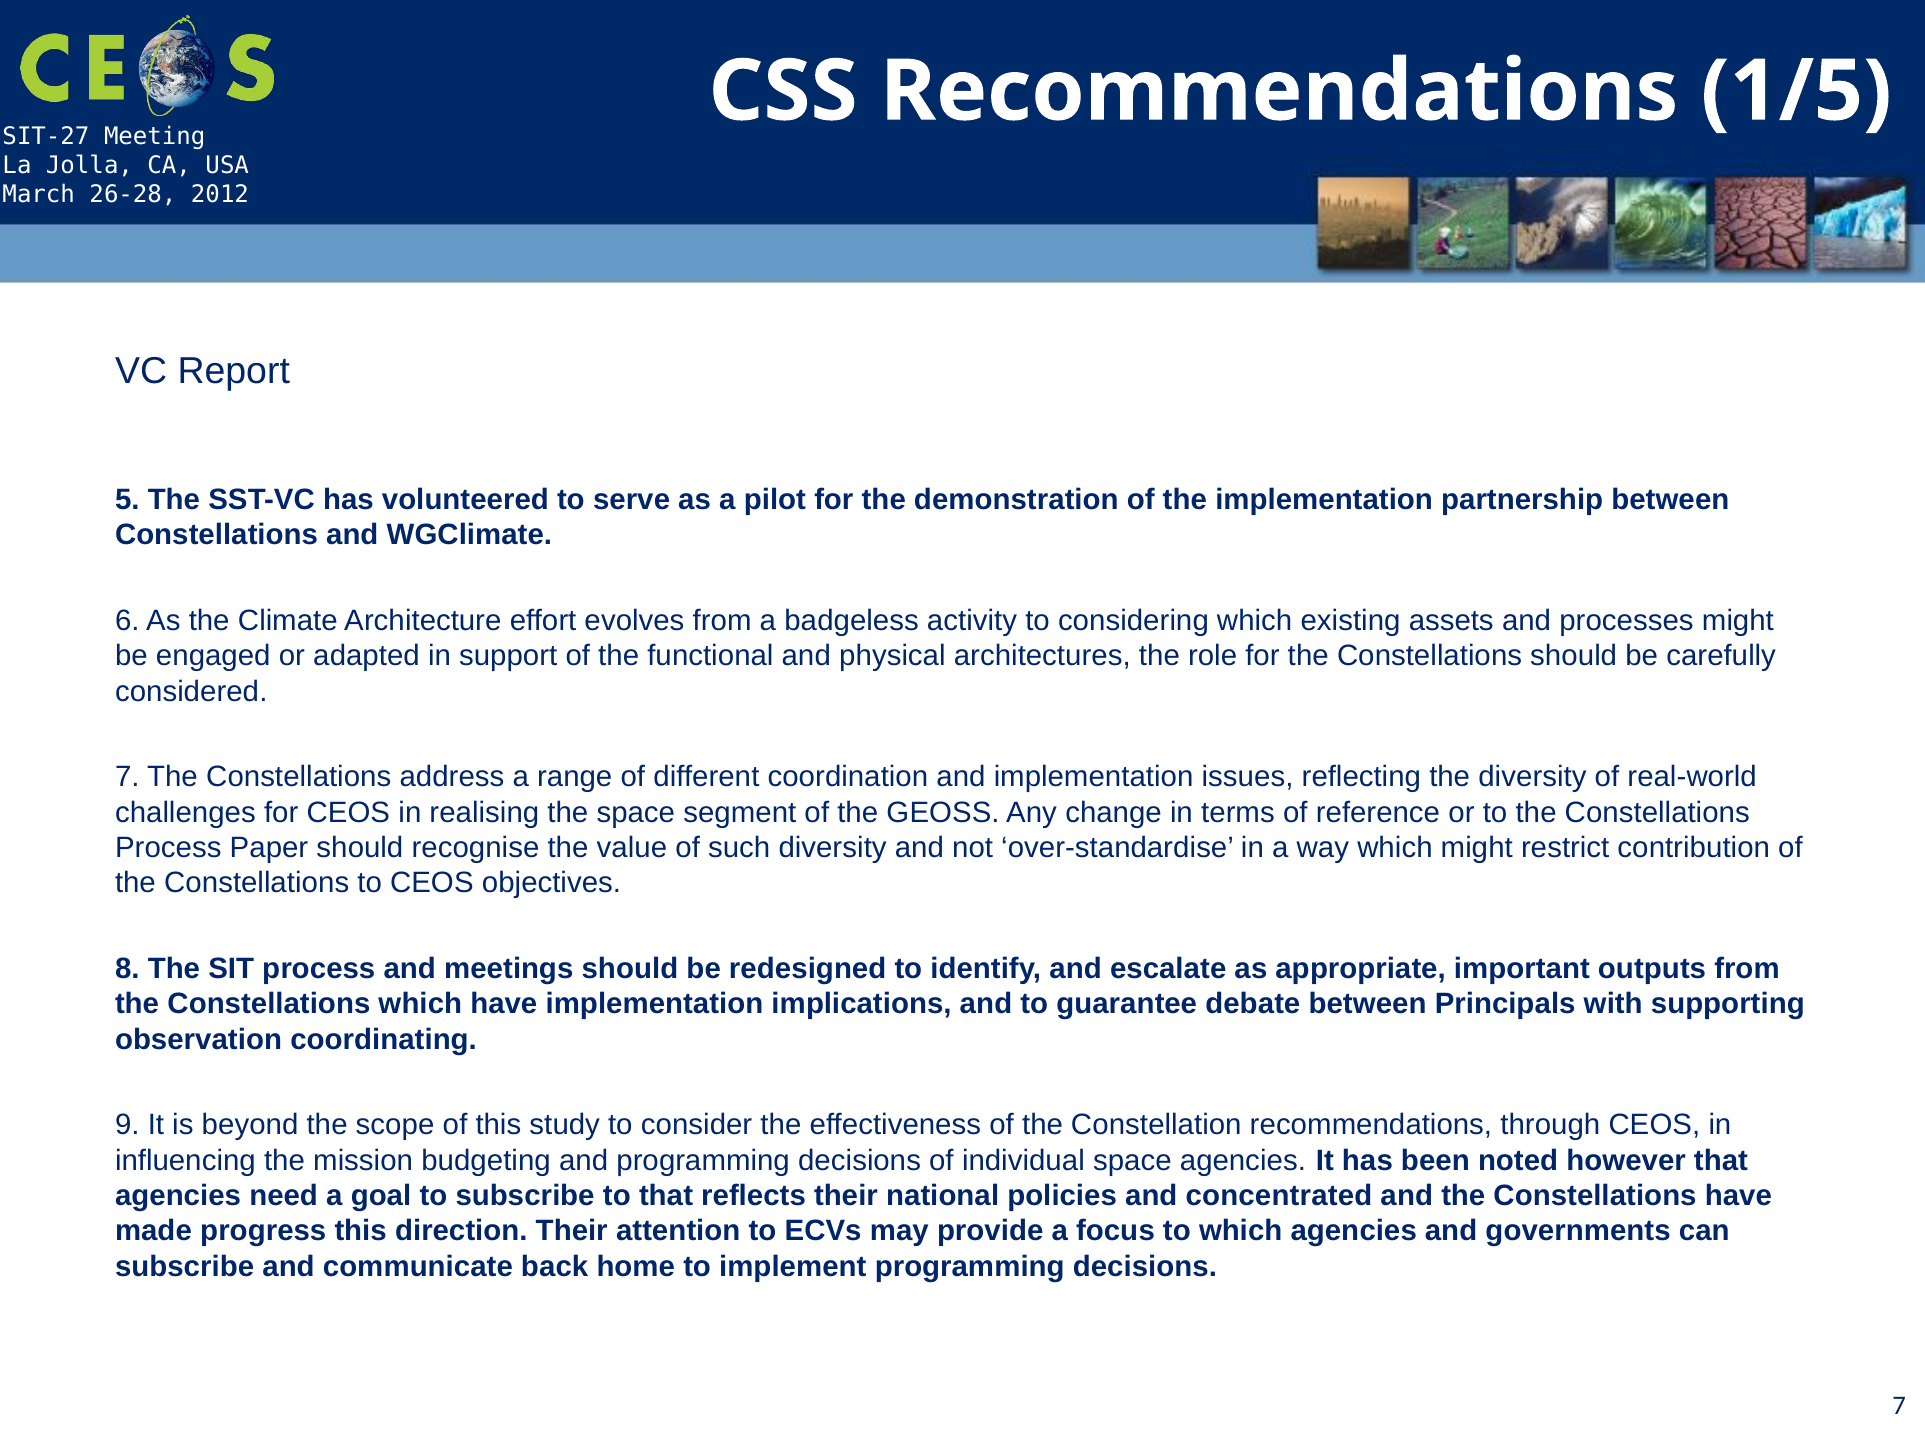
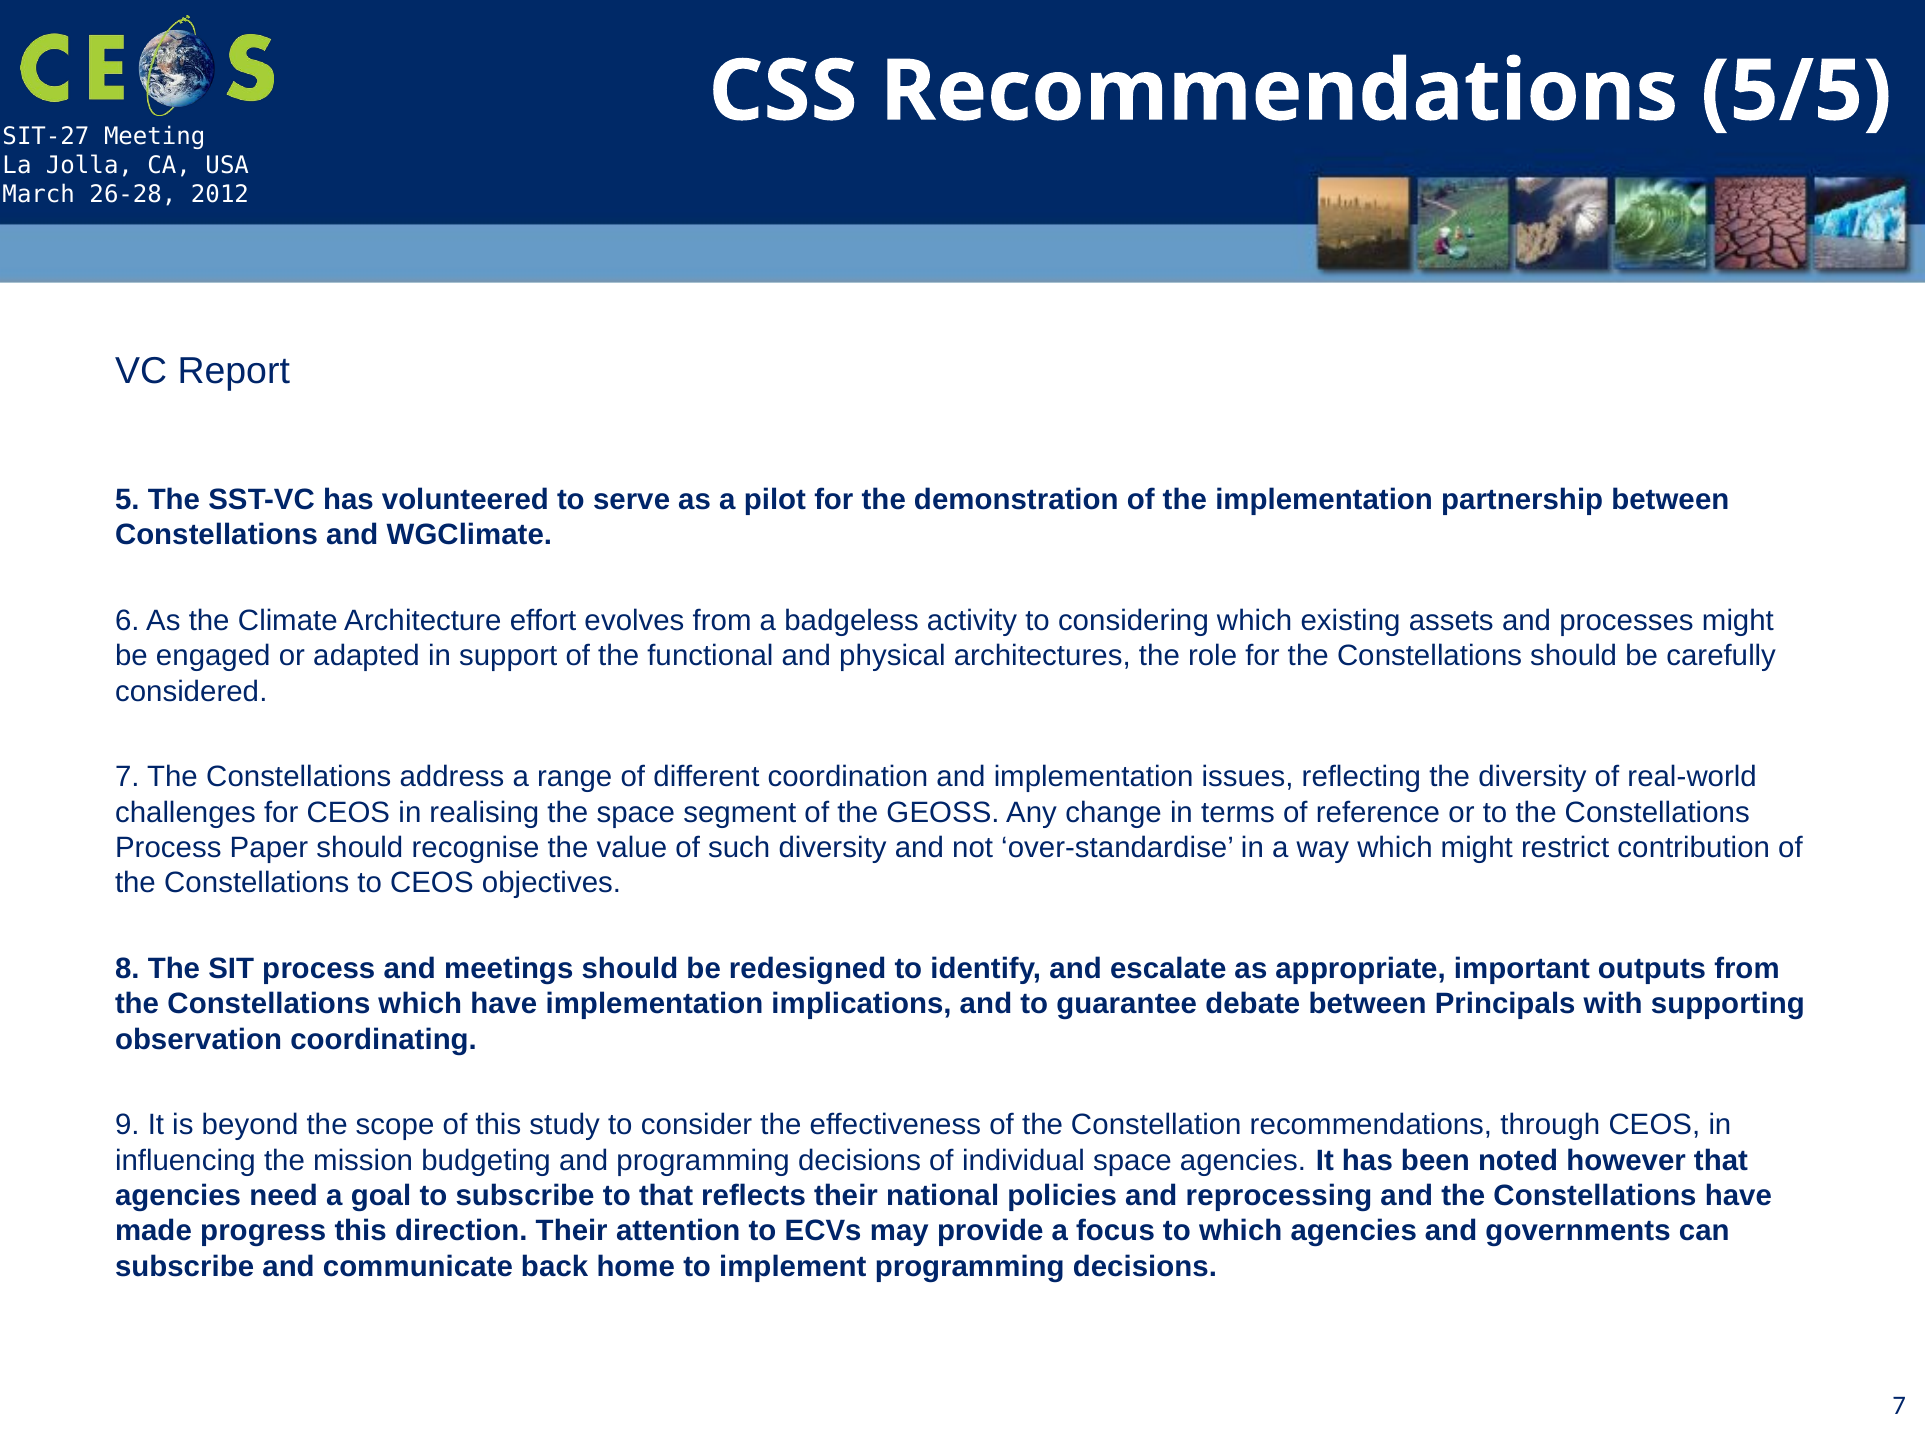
1/5: 1/5 -> 5/5 (1796, 91)
concentrated: concentrated -> reprocessing (1279, 1196)
